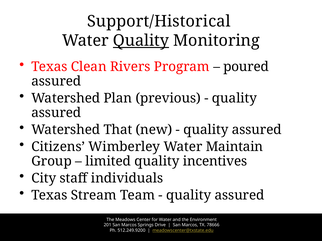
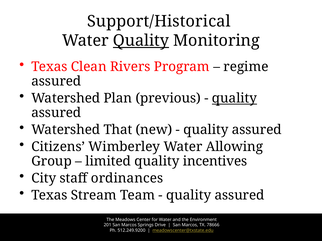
poured: poured -> regime (246, 67)
quality underline: none -> present (234, 98)
Maintain: Maintain -> Allowing (234, 147)
individuals: individuals -> ordinances (127, 179)
